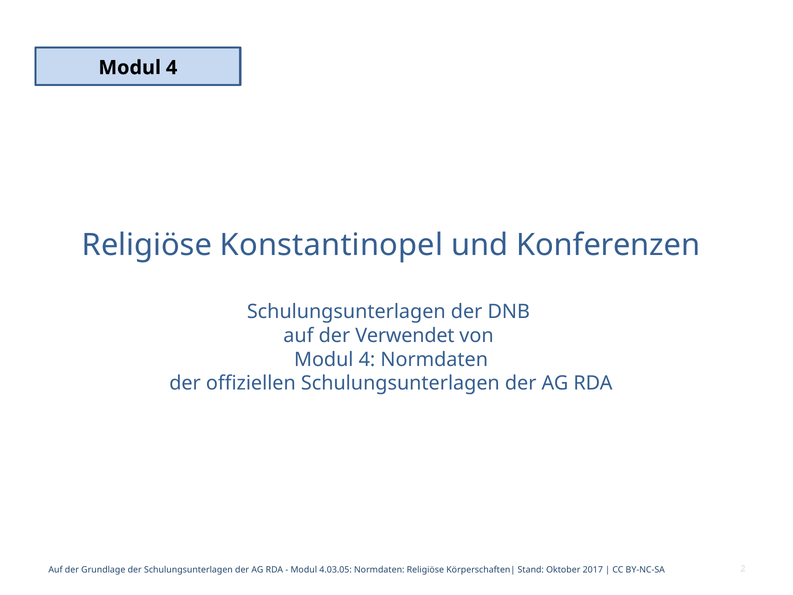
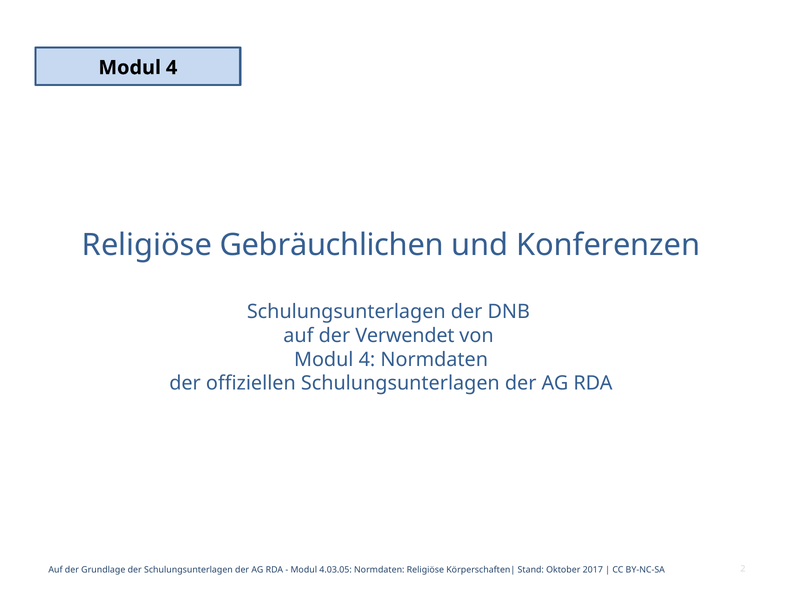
Konstantinopel: Konstantinopel -> Gebräuchlichen (332, 245)
